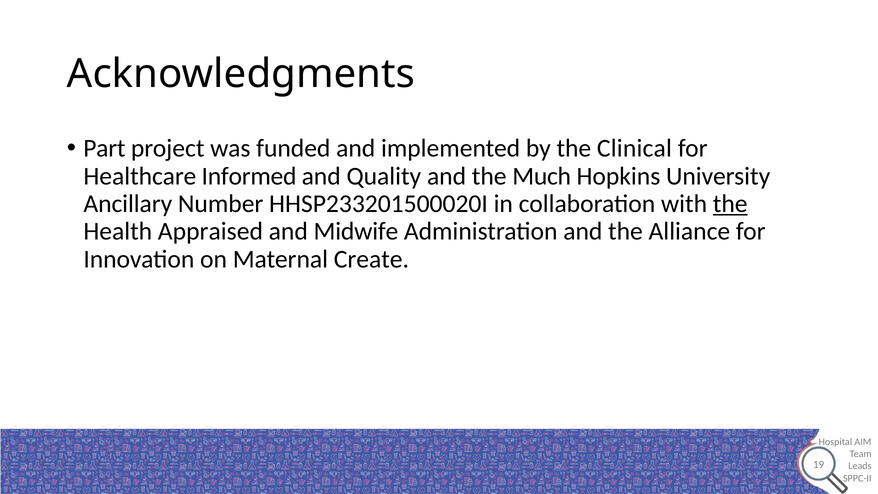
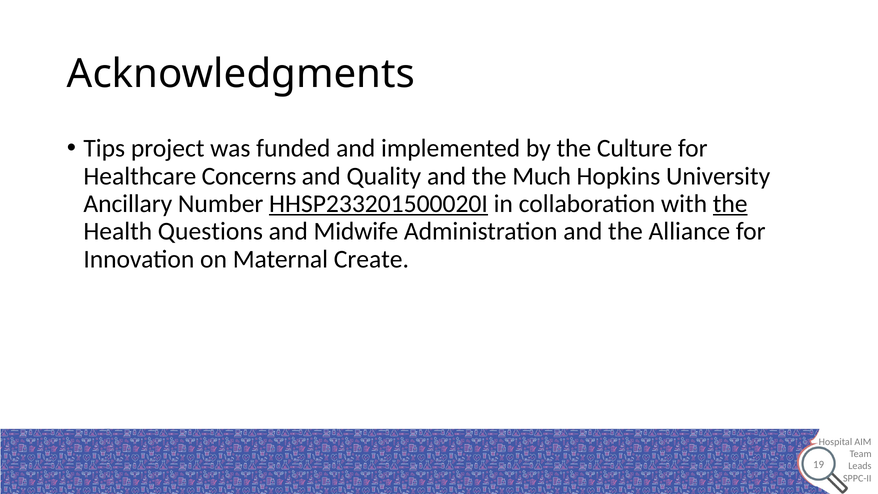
Part: Part -> Tips (104, 148)
Clinical: Clinical -> Culture (635, 148)
Informed: Informed -> Concerns (249, 176)
HHSP233201500020I underline: none -> present (378, 204)
Appraised: Appraised -> Questions (210, 231)
